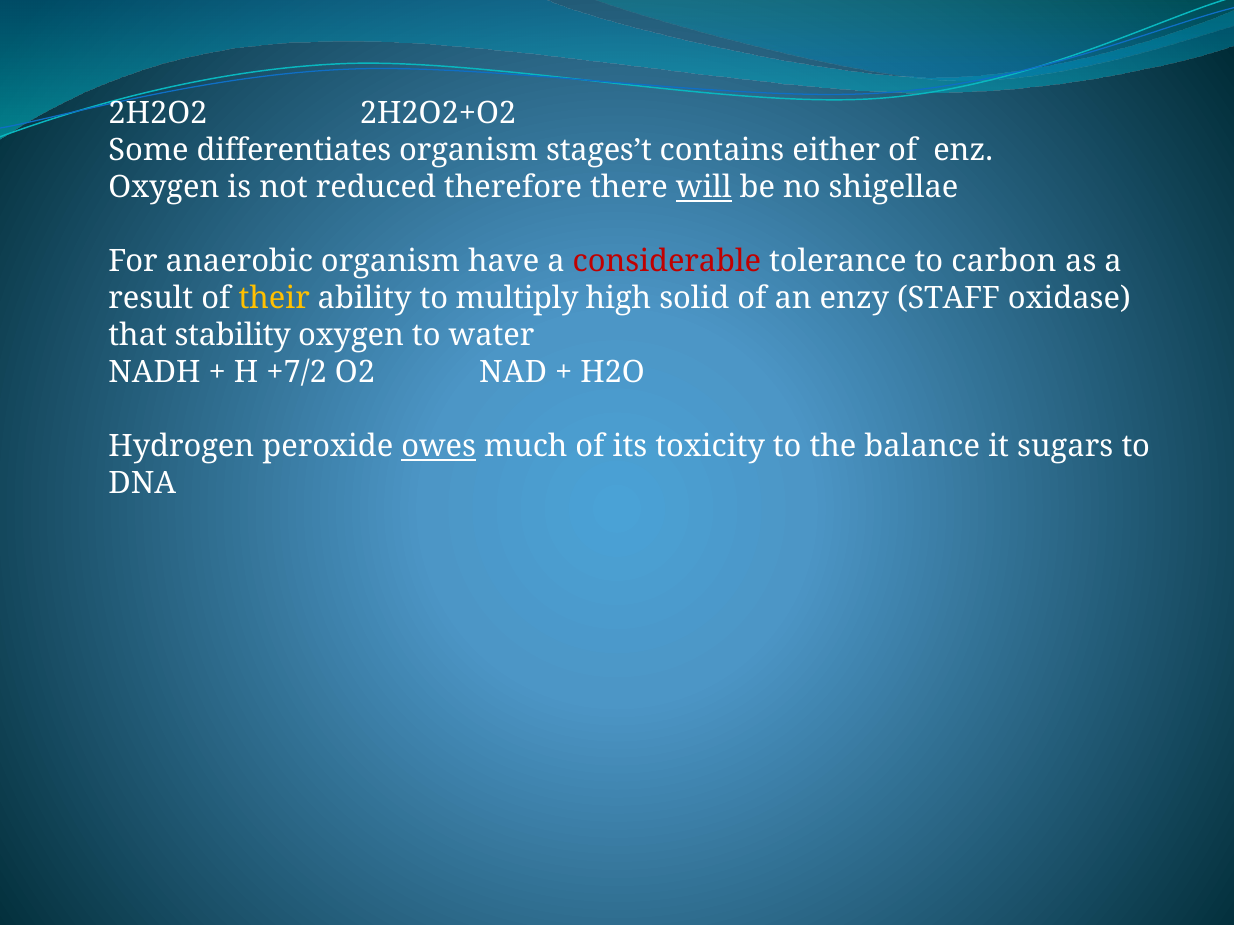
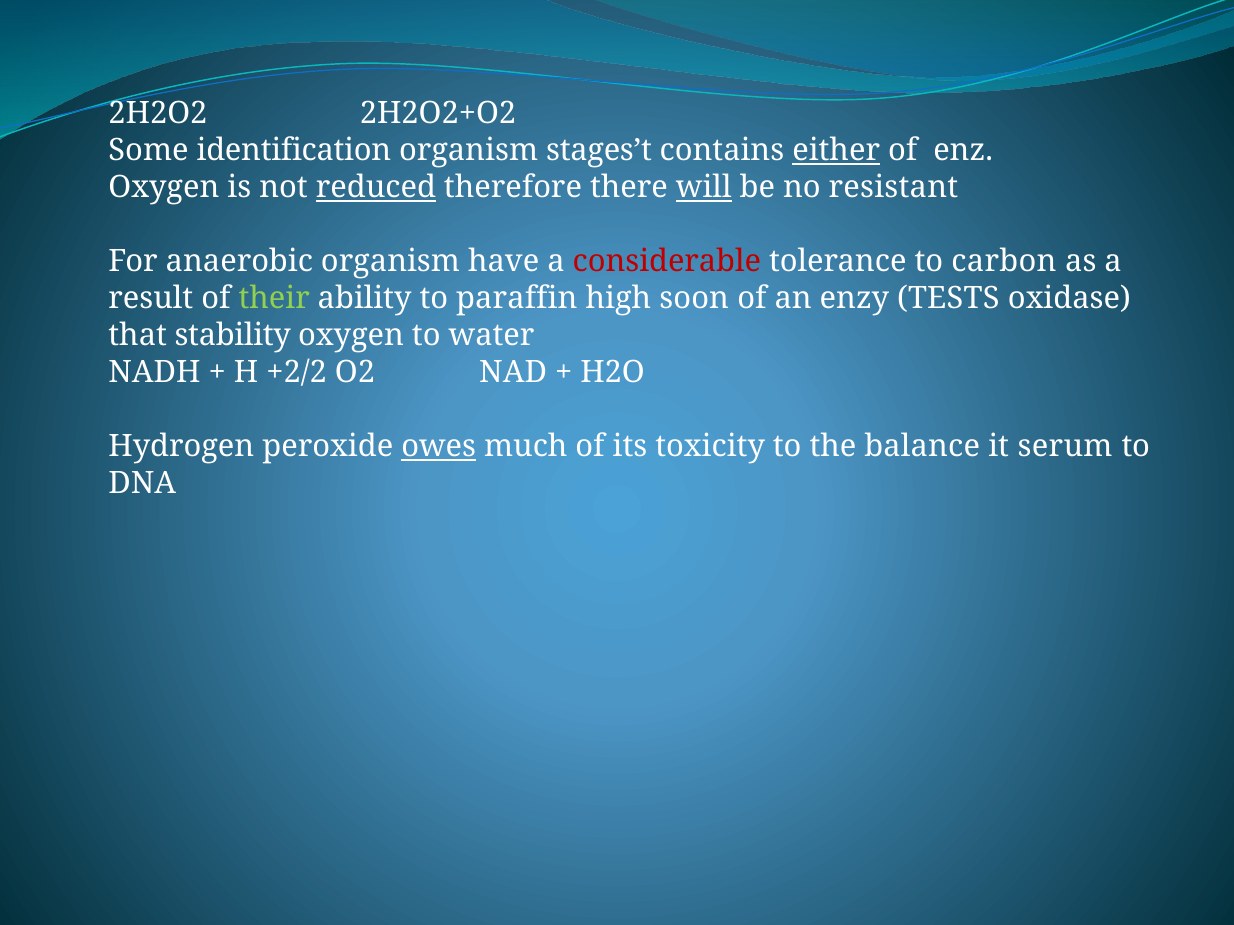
differentiates: differentiates -> identification (294, 150)
either underline: none -> present (836, 150)
reduced underline: none -> present (376, 188)
shigellae: shigellae -> resistant (894, 188)
their colour: yellow -> light green (274, 299)
multiply: multiply -> paraffin (517, 299)
solid: solid -> soon (694, 299)
STAFF: STAFF -> TESTS (948, 299)
+7/2: +7/2 -> +2/2 (297, 373)
sugars: sugars -> serum (1065, 447)
